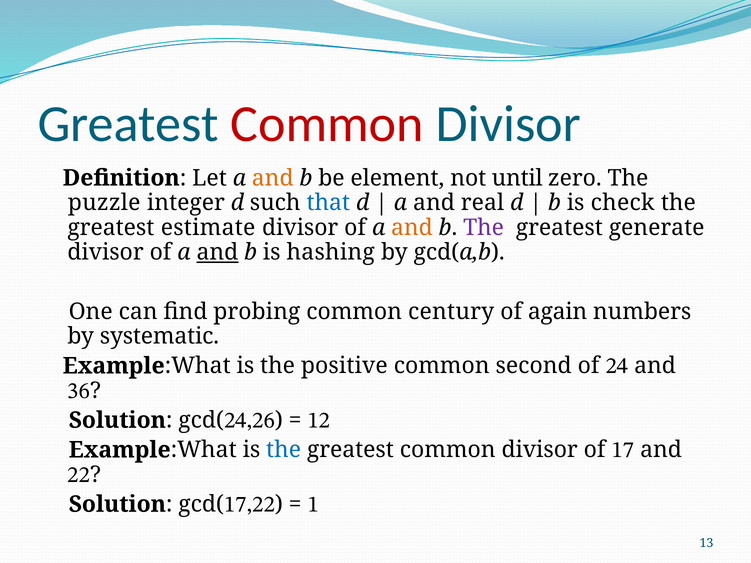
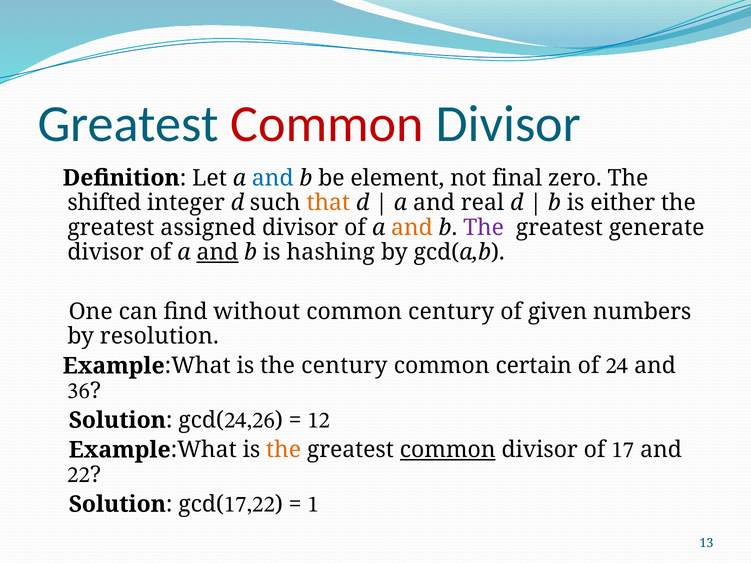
and colour: orange -> blue (273, 178)
until: until -> final (517, 178)
puzzle: puzzle -> shifted (104, 203)
that colour: blue -> orange (328, 203)
check: check -> either (623, 203)
estimate: estimate -> assigned (208, 228)
probing: probing -> without (257, 312)
again: again -> given (558, 312)
systematic: systematic -> resolution (159, 336)
the positive: positive -> century (344, 366)
second: second -> certain (534, 366)
the colour: blue -> orange (284, 450)
common underline: none -> present (448, 450)
